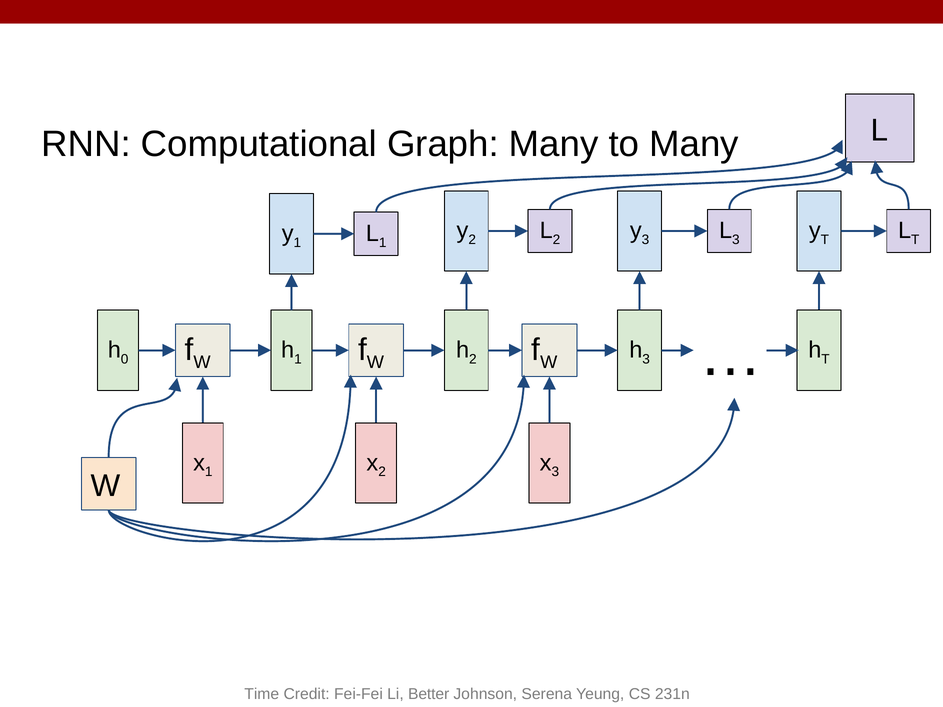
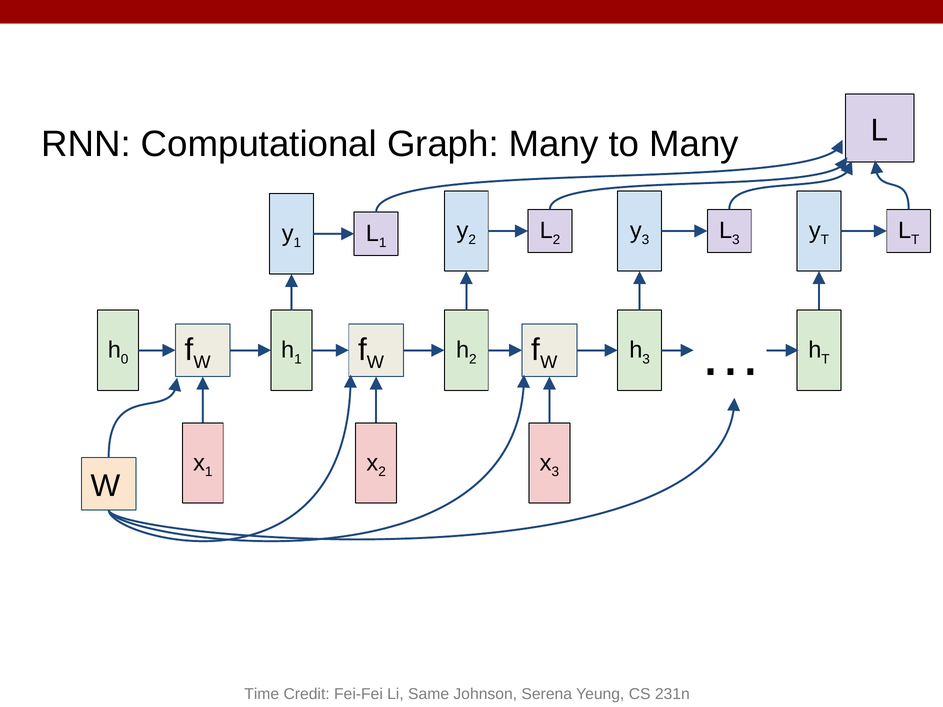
Better: Better -> Same (429, 694)
